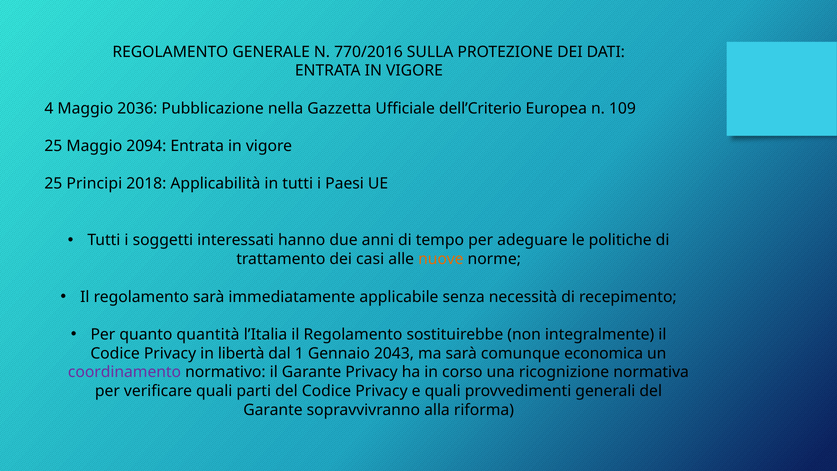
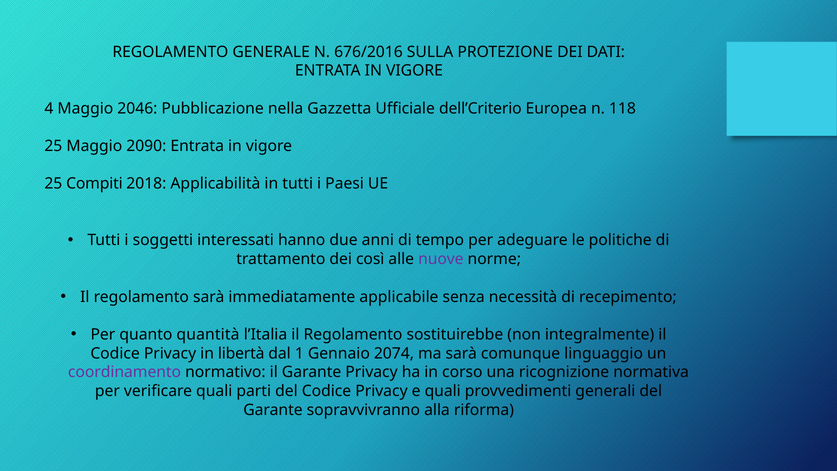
770/2016: 770/2016 -> 676/2016 (368, 52)
2036: 2036 -> 2046 (137, 108)
109: 109 -> 118 (622, 108)
2094: 2094 -> 2090 (146, 146)
Principi: Principi -> Compiti (94, 184)
casi: casi -> così (370, 259)
nuove colour: orange -> purple (441, 259)
2043: 2043 -> 2074 (394, 353)
economica: economica -> linguaggio (604, 353)
